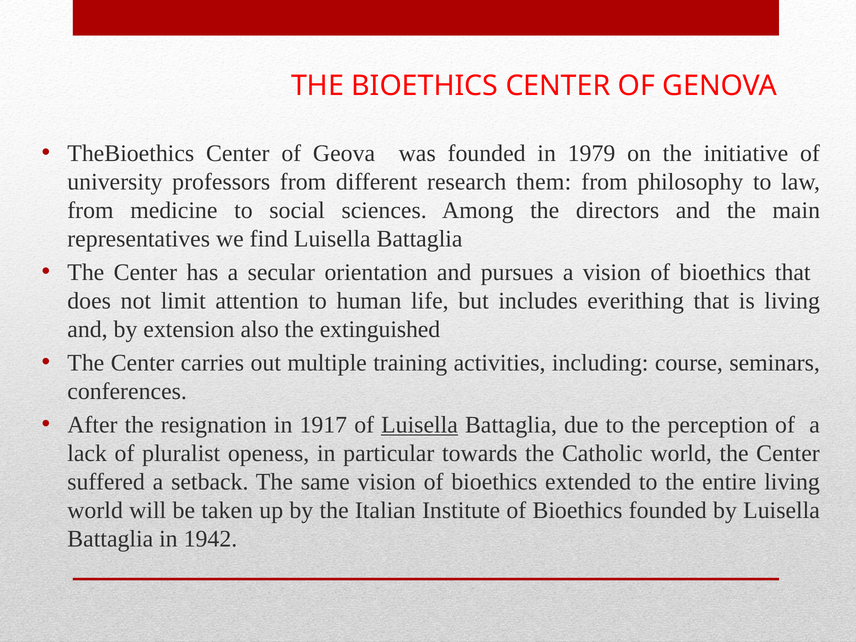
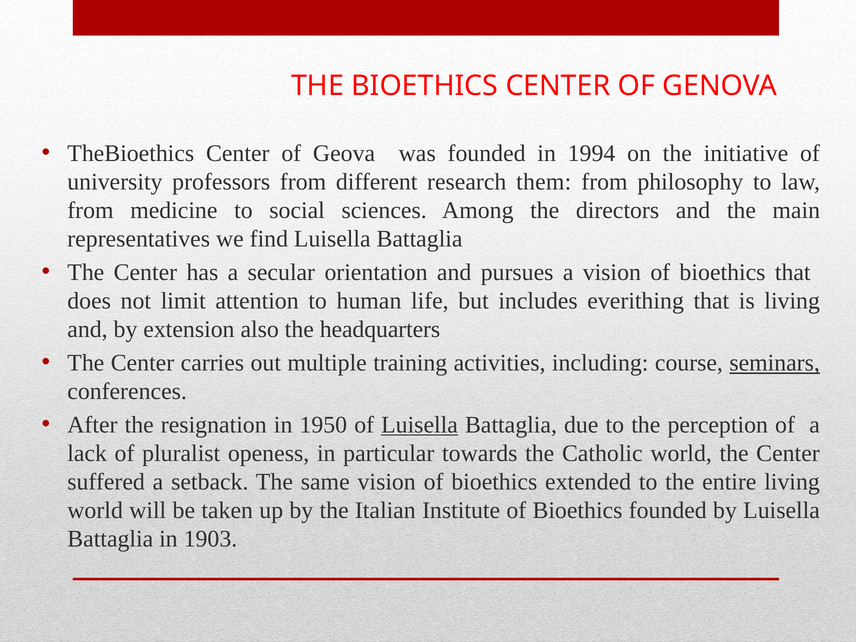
1979: 1979 -> 1994 (592, 153)
extinguished: extinguished -> headquarters (380, 330)
seminars underline: none -> present (775, 363)
1917: 1917 -> 1950 (323, 425)
1942: 1942 -> 1903 (210, 539)
